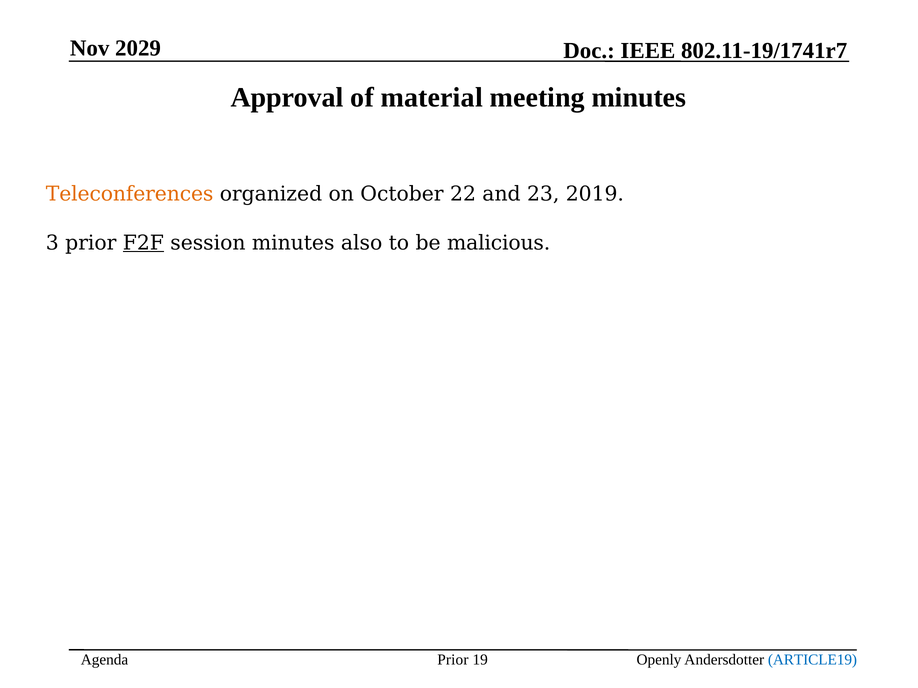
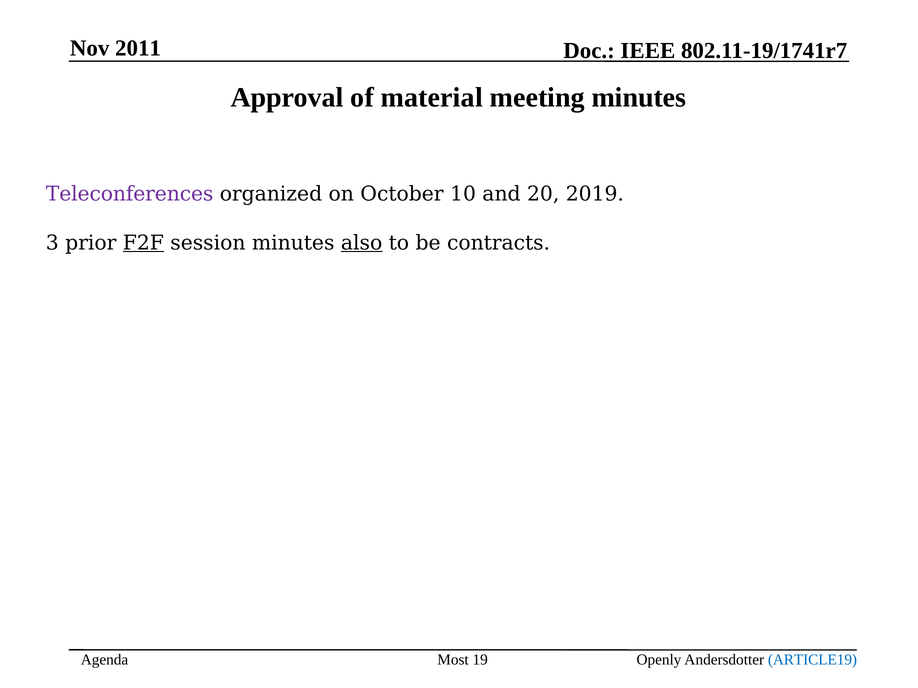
2029: 2029 -> 2011 (138, 48)
Teleconferences colour: orange -> purple (130, 194)
22: 22 -> 10 (463, 194)
23: 23 -> 20 (543, 194)
also underline: none -> present (362, 243)
malicious: malicious -> contracts (499, 243)
Prior: Prior -> Most (453, 660)
